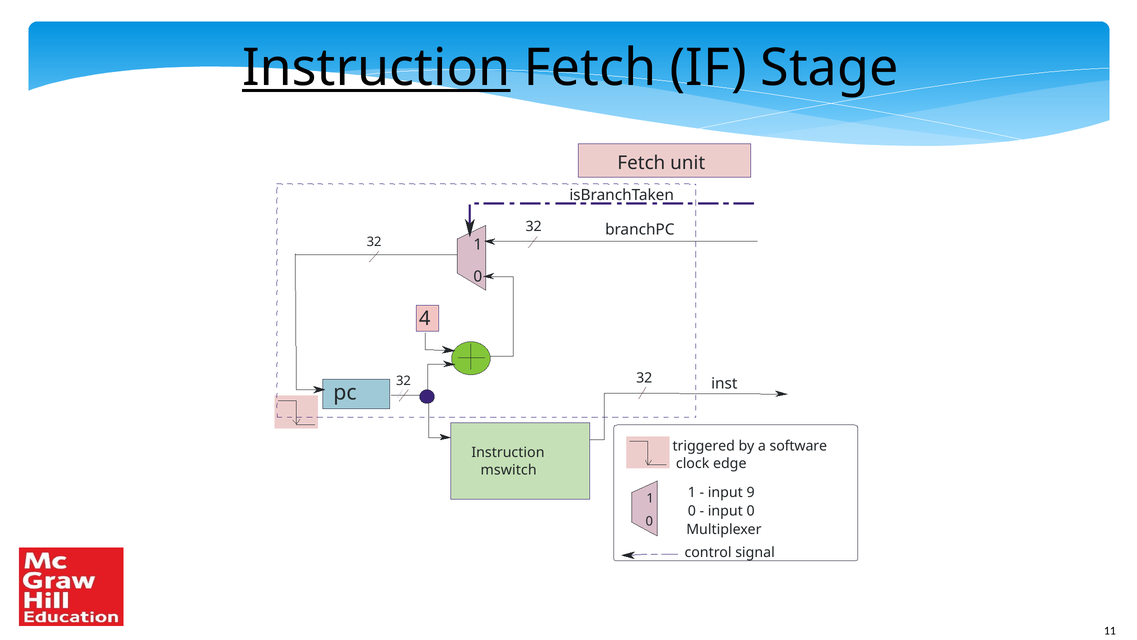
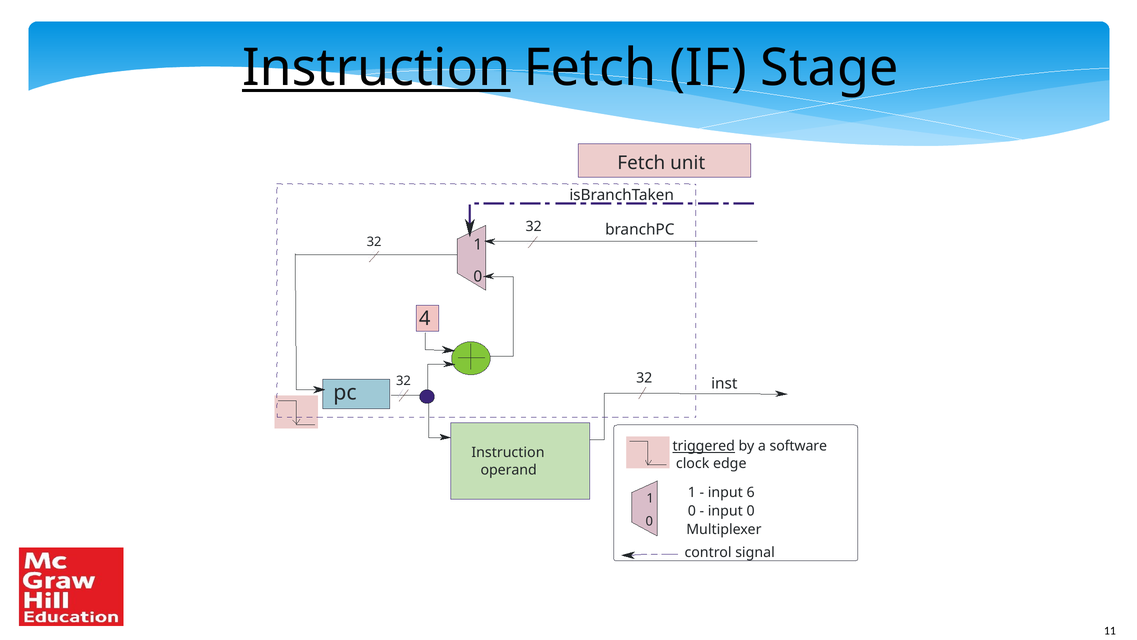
triggered underline: none -> present (704, 446)
mswitch: mswitch -> operand (509, 470)
9: 9 -> 6 (751, 492)
